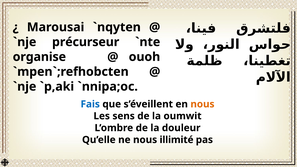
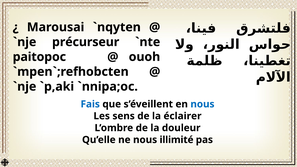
organise: organise -> paitopoc (39, 57)
nous colour: orange -> blue (202, 104)
oumwit: oumwit -> éclairer (183, 116)
